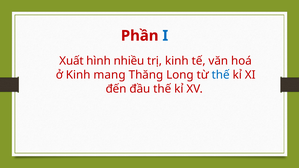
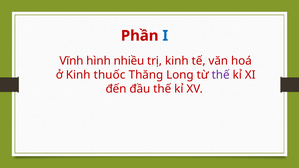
Xuất: Xuất -> Vĩnh (72, 61)
mang: mang -> thuốc (110, 75)
thế colour: blue -> purple (221, 75)
